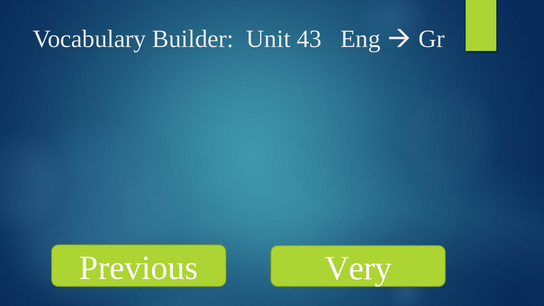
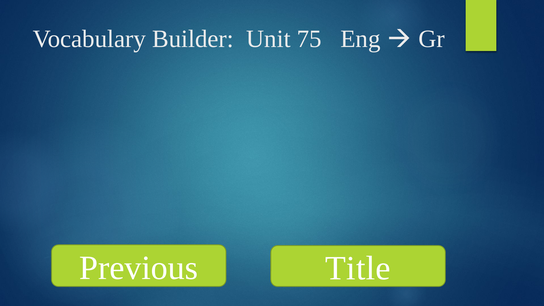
43: 43 -> 75 (309, 39)
Very: Very -> Title (358, 268)
